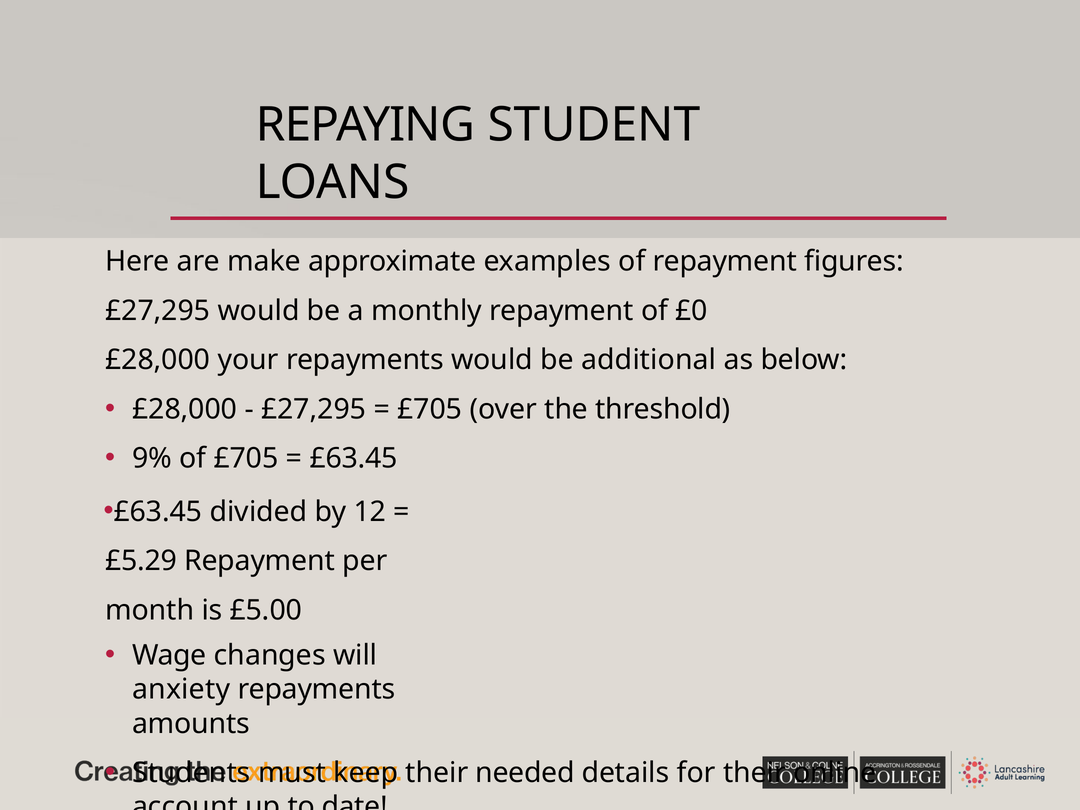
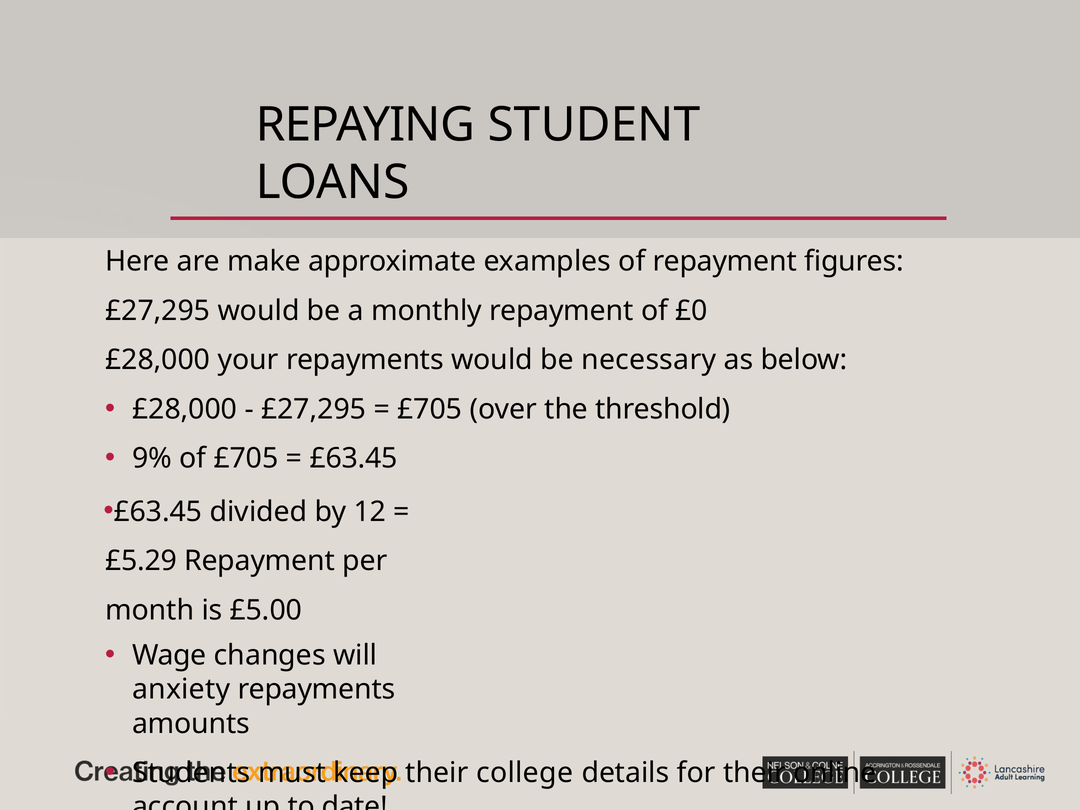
additional: additional -> necessary (649, 360)
needed: needed -> college (525, 773)
